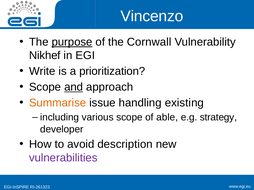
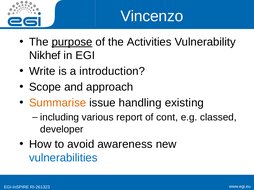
Cornwall: Cornwall -> Activities (149, 42)
prioritization: prioritization -> introduction (112, 71)
and underline: present -> none (74, 87)
various scope: scope -> report (129, 118)
able: able -> cont (167, 118)
strategy: strategy -> classed (218, 118)
description: description -> awareness (125, 145)
vulnerabilities colour: purple -> blue (63, 158)
